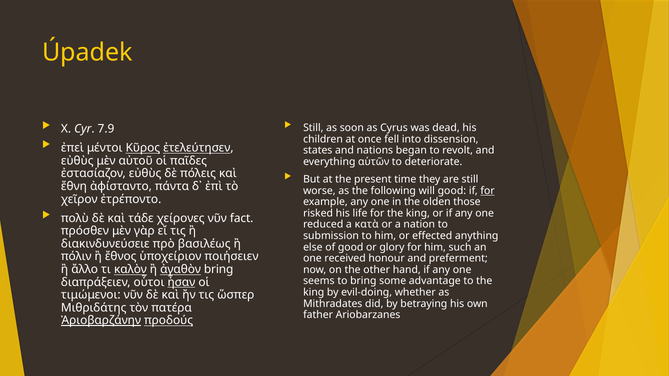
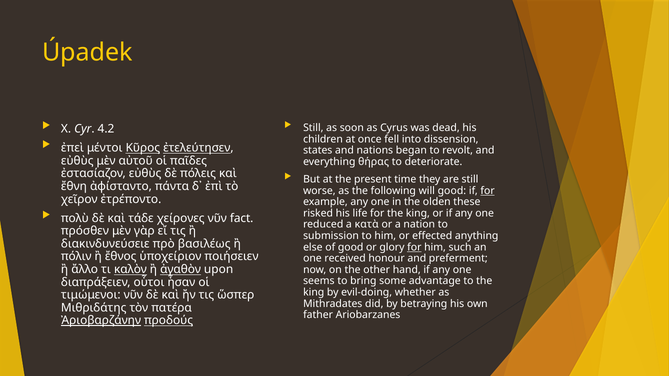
7.9: 7.9 -> 4.2 (106, 129)
αὑτῶν: αὑτῶν -> θήρας (374, 162)
those: those -> these (467, 202)
for underline: none -> present (414, 247)
ἀγαθὸν bring: bring -> upon (219, 270)
ἦσαν underline: present -> none (181, 282)
